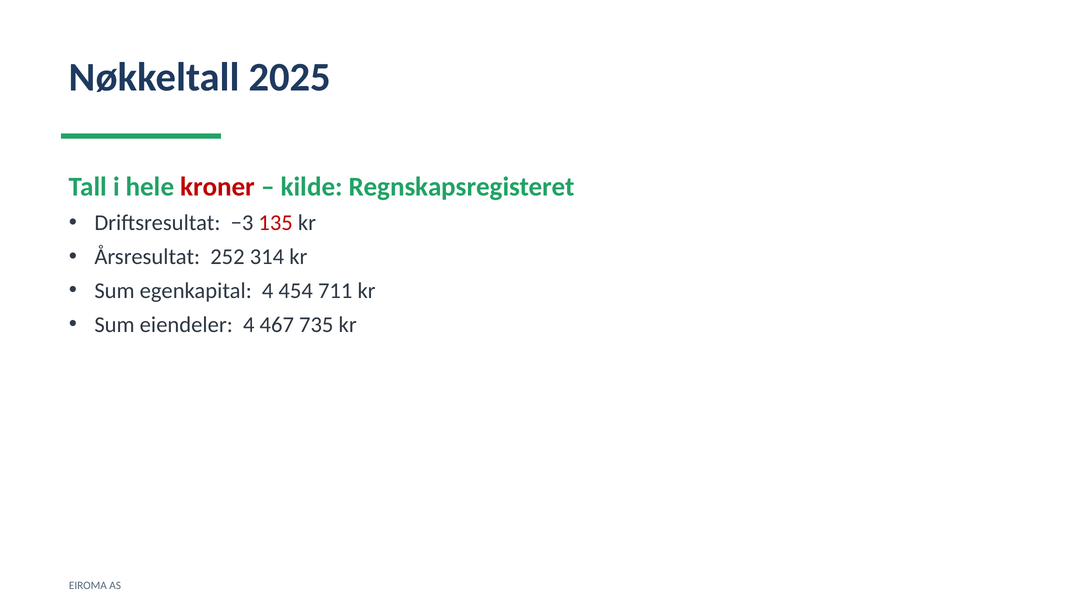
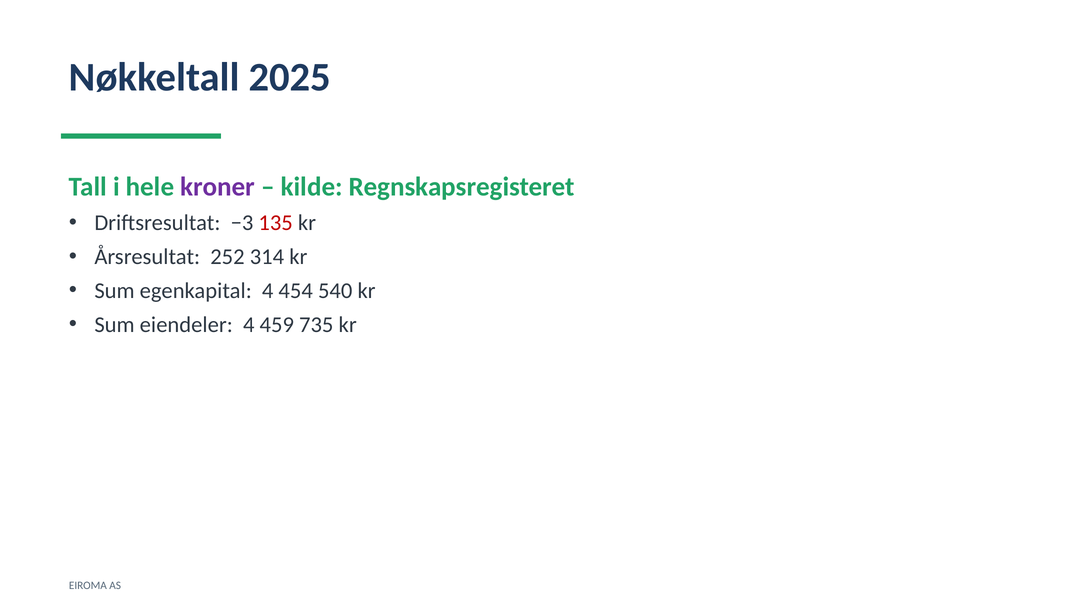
kroner colour: red -> purple (218, 187)
711: 711 -> 540 (335, 291)
467: 467 -> 459 (277, 325)
